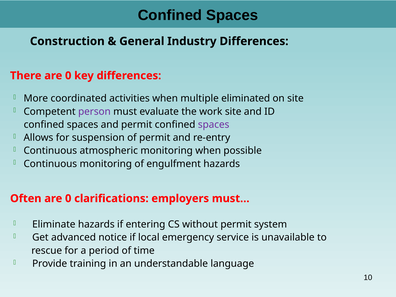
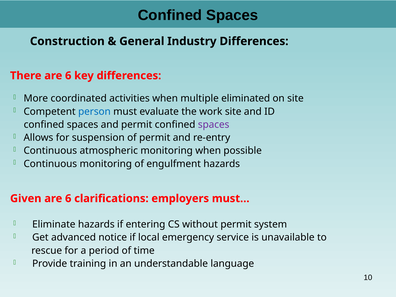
There are 0: 0 -> 6 (68, 76)
person colour: purple -> blue (94, 112)
Often: Often -> Given (26, 198)
0: 0 -> 6 (68, 198)
